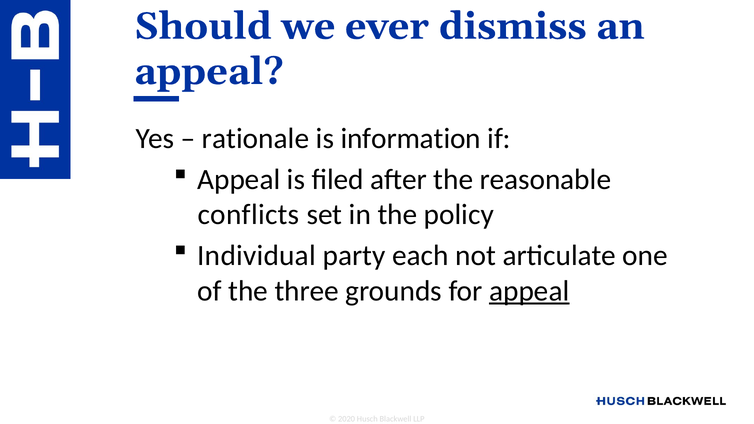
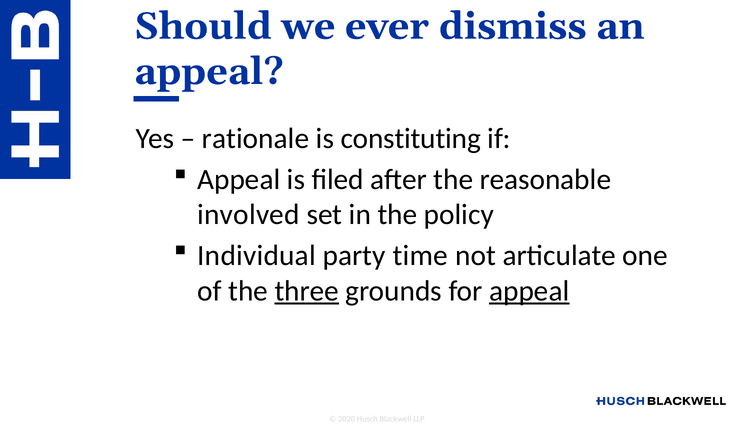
information: information -> constituting (411, 139)
conflicts: conflicts -> involved (248, 215)
each: each -> time (420, 256)
three underline: none -> present (307, 291)
